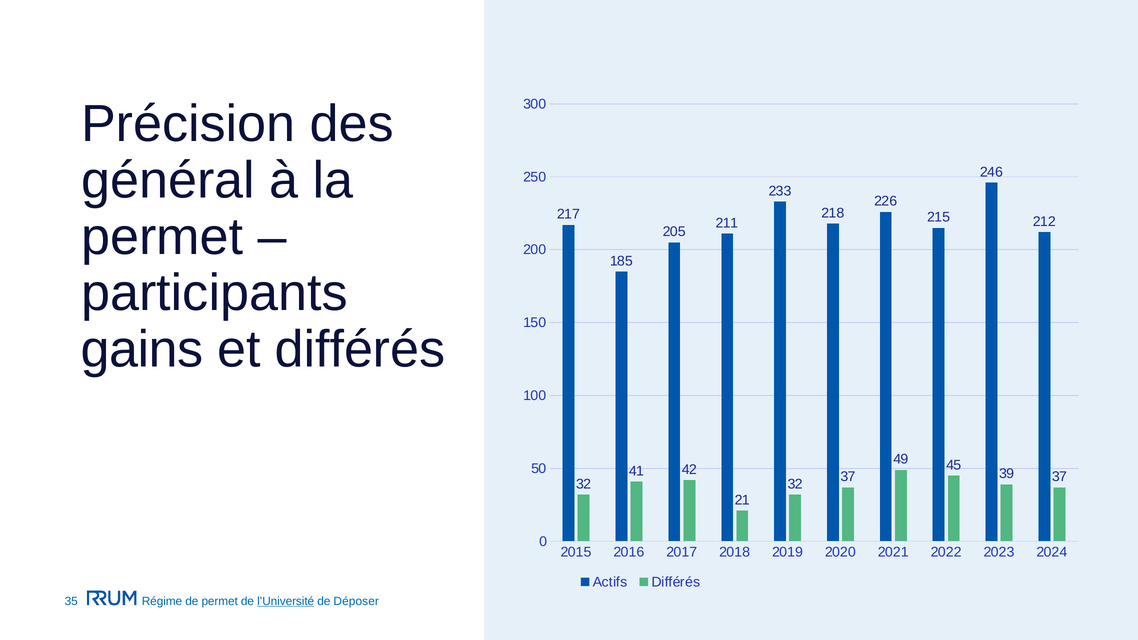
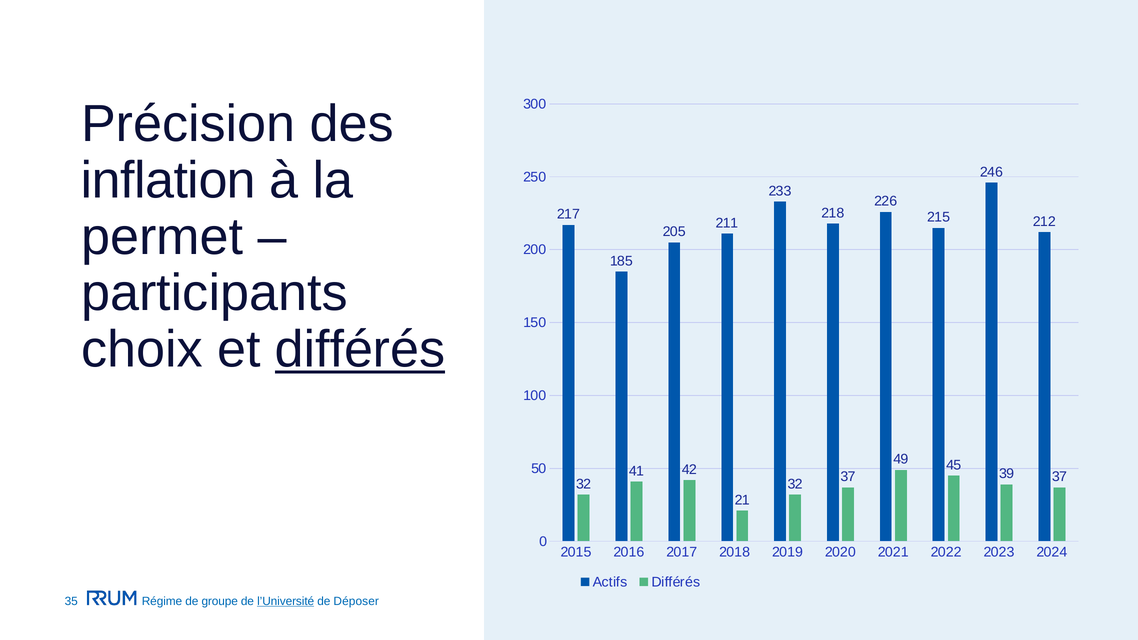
général: général -> inflation (168, 181)
gains: gains -> choix (142, 350)
différés underline: none -> present (360, 350)
de permet: permet -> groupe (220, 601)
